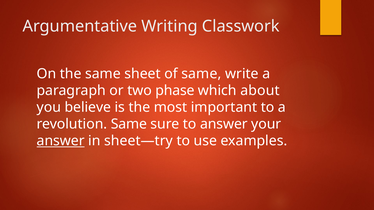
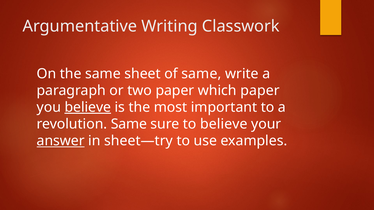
two phase: phase -> paper (175, 91)
which about: about -> paper (260, 91)
believe underline: none -> present (88, 107)
to answer: answer -> believe (224, 124)
